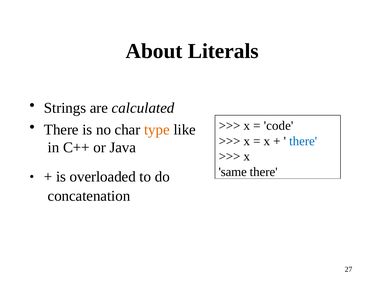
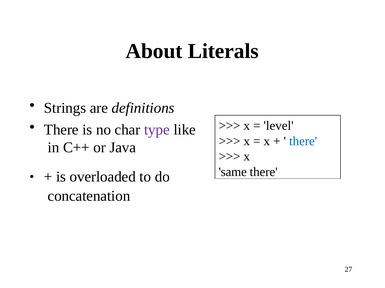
calculated: calculated -> definitions (143, 108)
code: code -> level (279, 126)
type colour: orange -> purple (157, 130)
